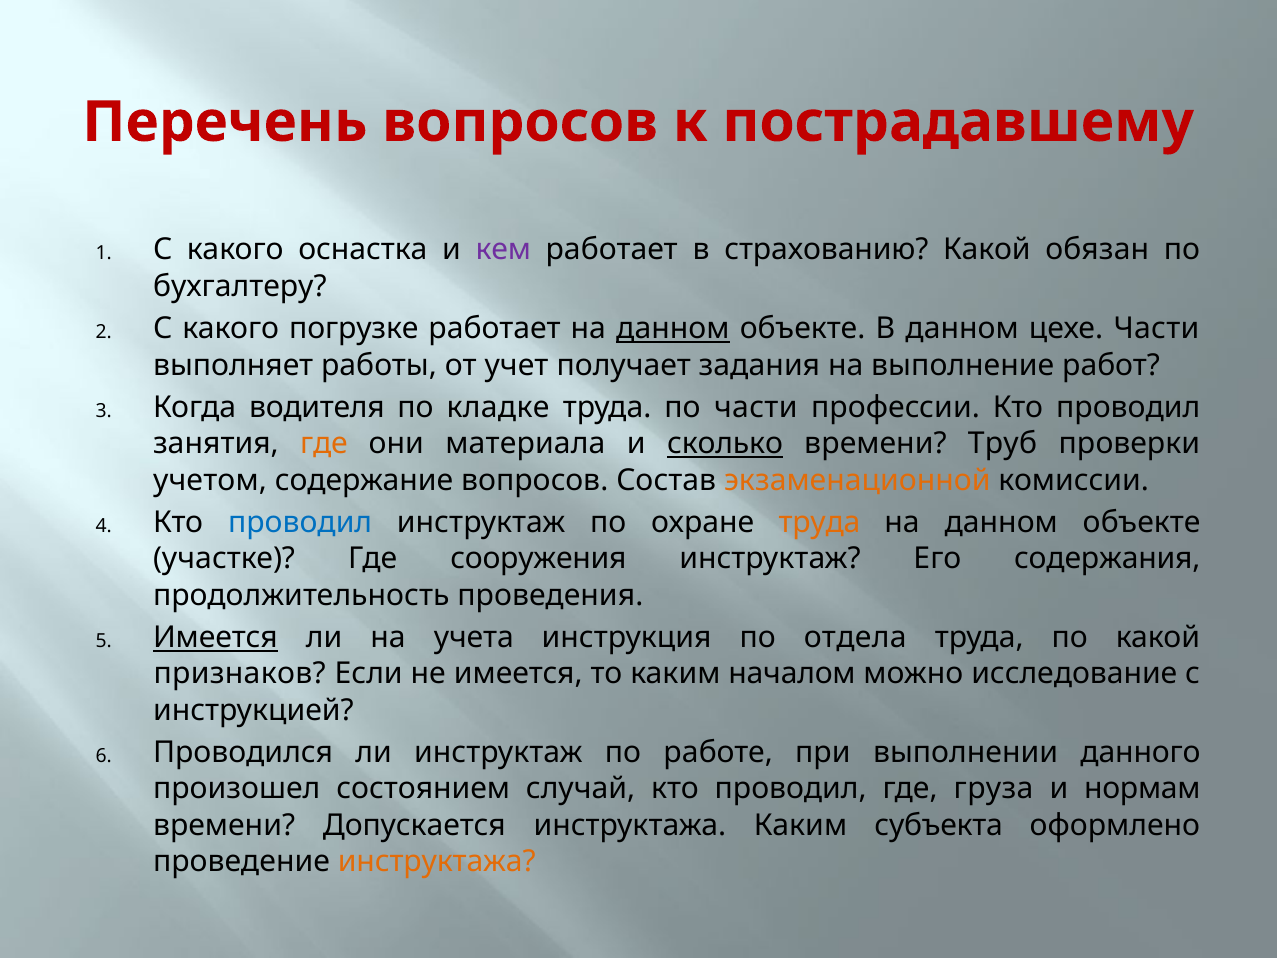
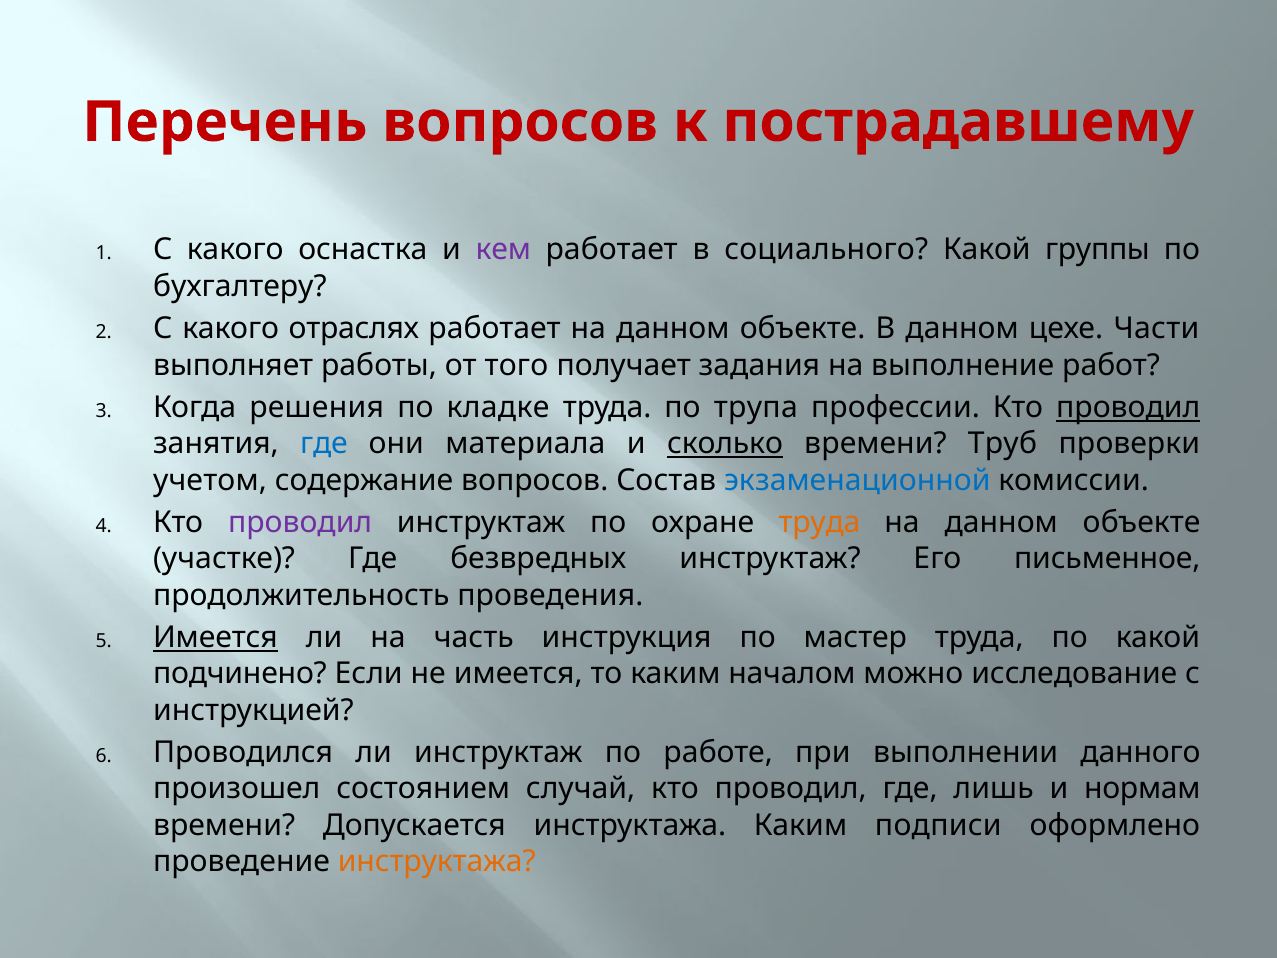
страхованию: страхованию -> социального (826, 250)
обязан: обязан -> группы (1097, 250)
погрузке: погрузке -> отраслях (354, 329)
данном underline: present -> none (673, 329)
учет: учет -> того (516, 365)
водителя: водителя -> решения (317, 408)
по части: части -> трупа (756, 408)
проводил underline: none -> present (1128, 408)
где colour: orange -> blue (324, 444)
экзаменационной colour: orange -> blue (857, 480)
проводил colour: blue -> purple (300, 523)
сооружения: сооружения -> безвредных (538, 559)
содержания: содержания -> письменное (1107, 559)
учета: учета -> часть (474, 637)
отдела: отдела -> мастер (855, 637)
признаков: признаков -> подчинено (240, 674)
груза: груза -> лишь (994, 789)
субъекта: субъекта -> подписи (938, 825)
